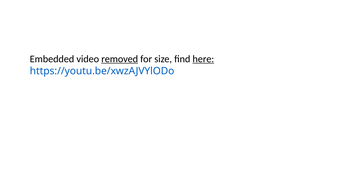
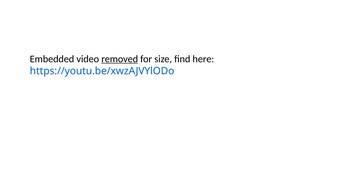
here underline: present -> none (203, 59)
